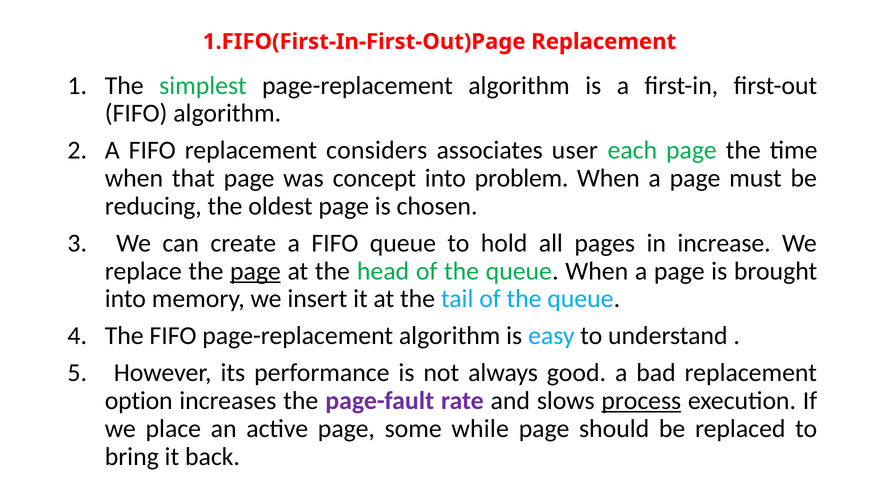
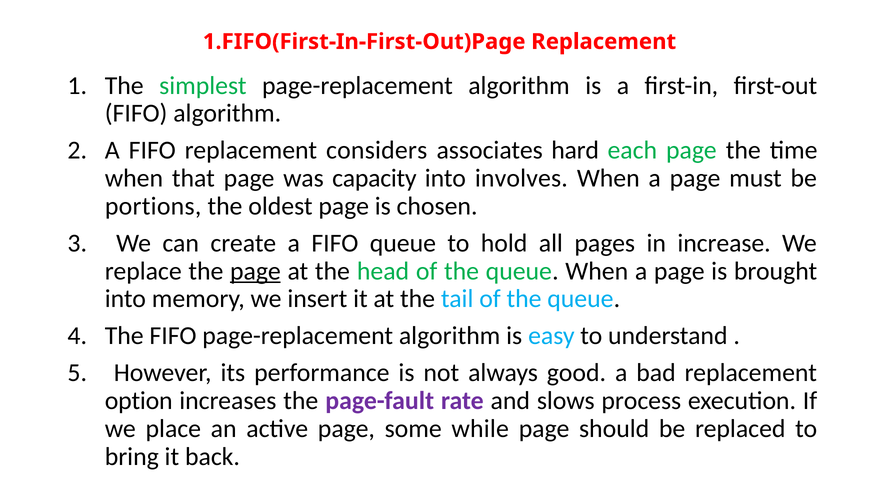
user: user -> hard (575, 150)
concept: concept -> capacity (374, 178)
problem: problem -> involves (521, 178)
reducing: reducing -> portions (153, 206)
process underline: present -> none (641, 401)
